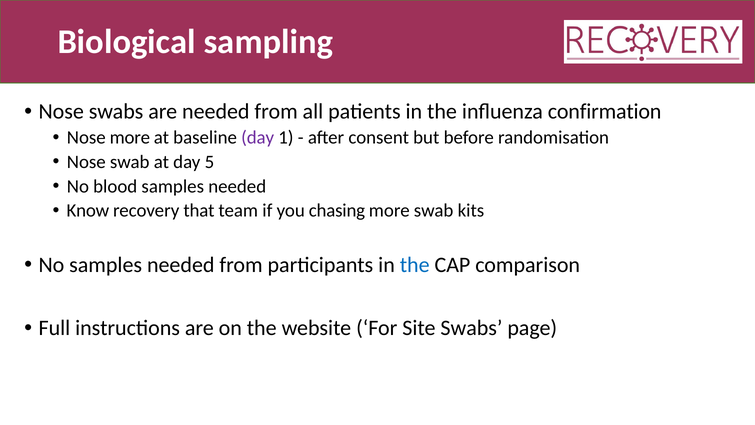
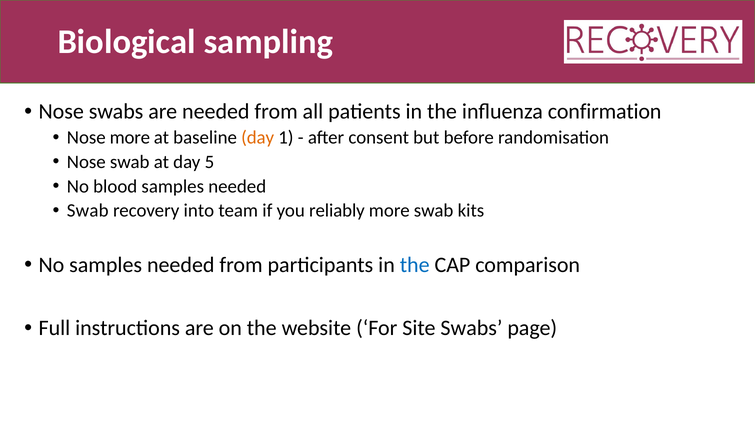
day colour: purple -> orange (258, 138)
Know: Know -> Swab (88, 210)
that: that -> into (199, 210)
chasing: chasing -> reliably (337, 210)
